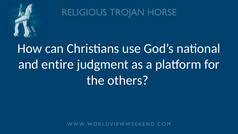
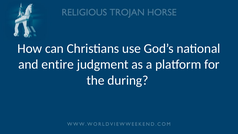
others: others -> during (128, 80)
